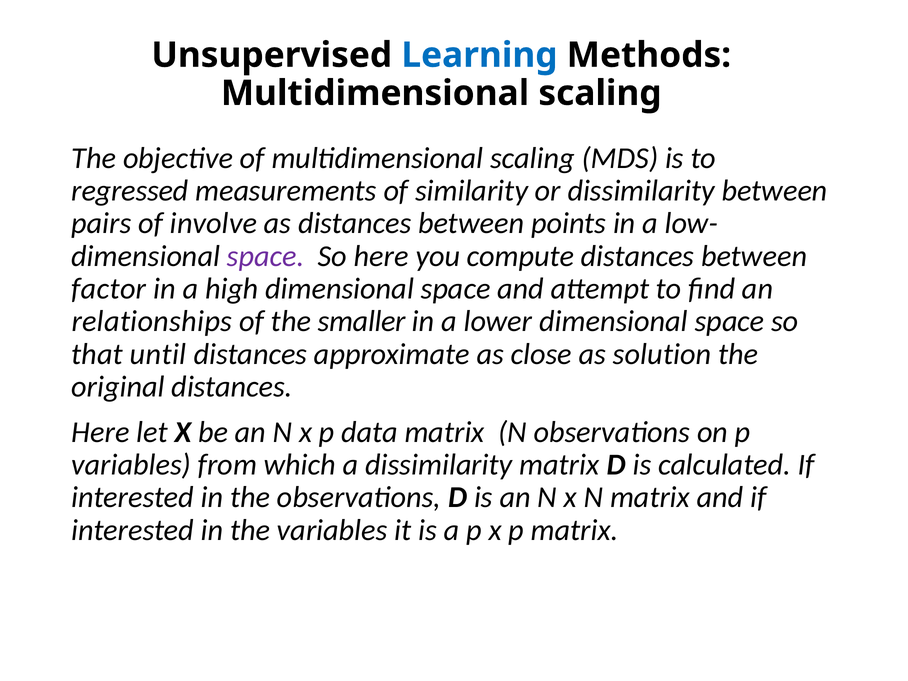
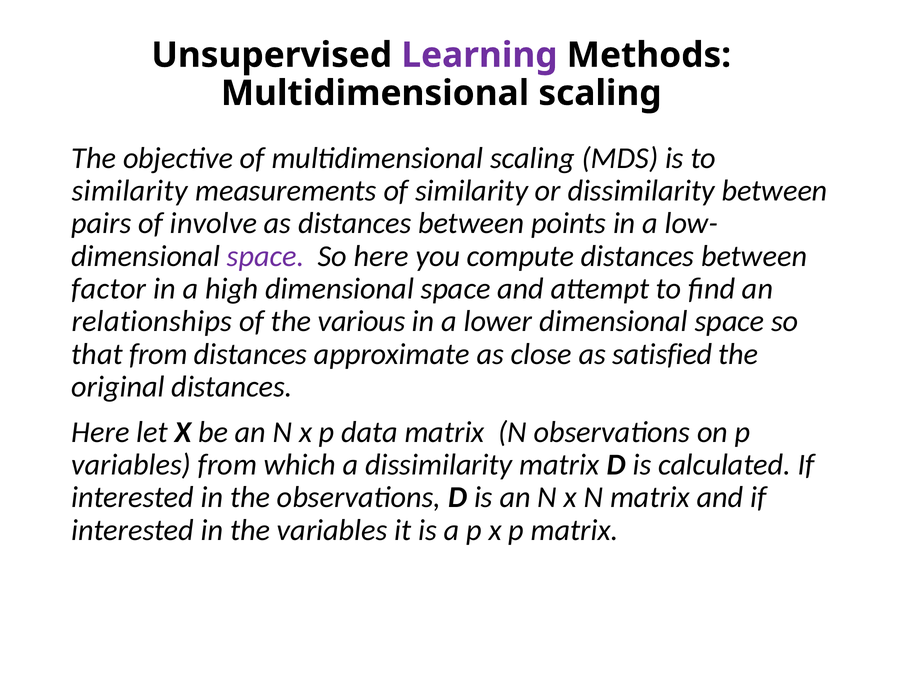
Learning colour: blue -> purple (479, 55)
regressed: regressed -> similarity (130, 191)
smaller: smaller -> various (362, 321)
that until: until -> from (158, 354)
solution: solution -> satisfied (662, 354)
